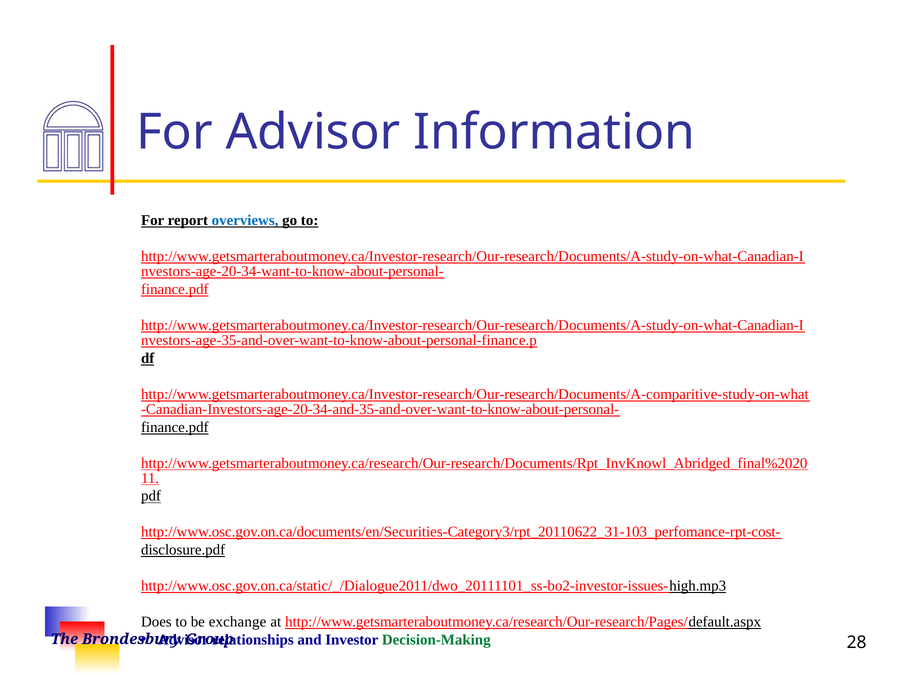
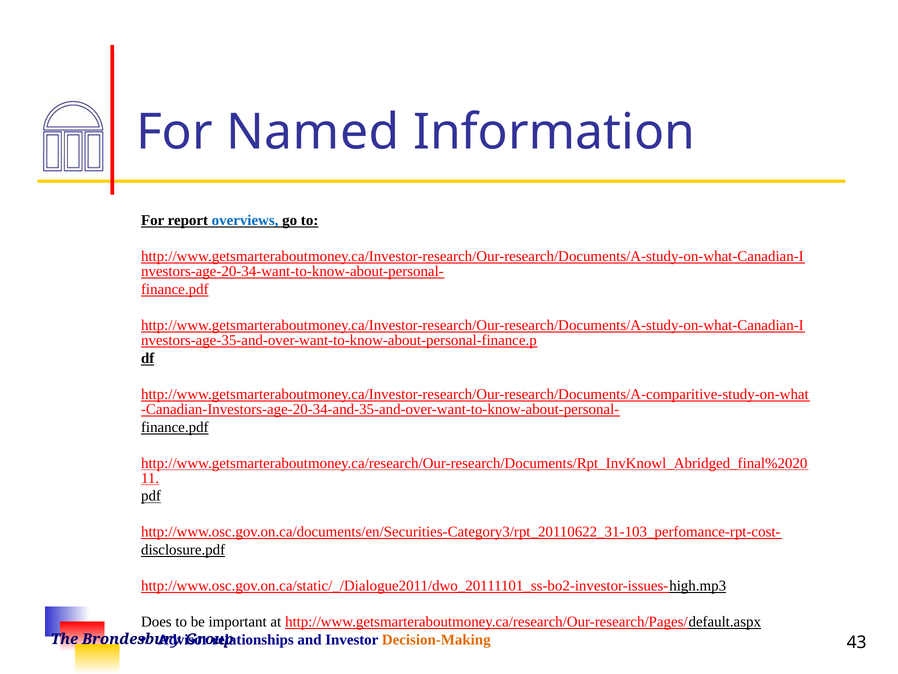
For Advisor: Advisor -> Named (313, 132)
exchange: exchange -> important (238, 621)
Decision-Making colour: green -> orange (436, 639)
28: 28 -> 43 (857, 642)
